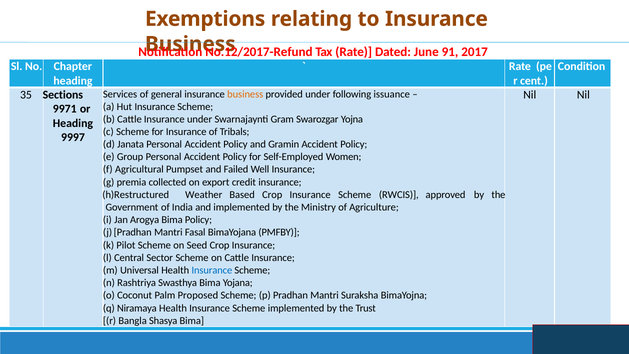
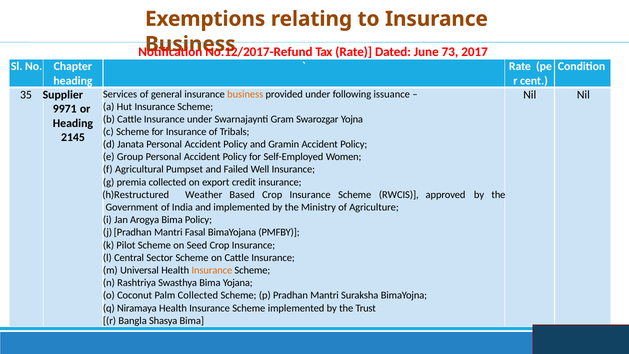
91: 91 -> 73 (450, 52)
Sections: Sections -> Supplier (63, 95)
9997: 9997 -> 2145 (73, 137)
Insurance colour: blue -> orange (212, 270)
Palm Proposed: Proposed -> Collected (198, 295)
